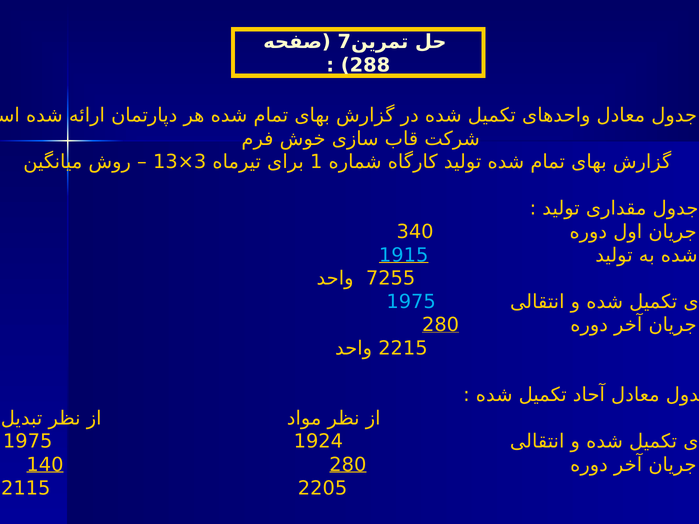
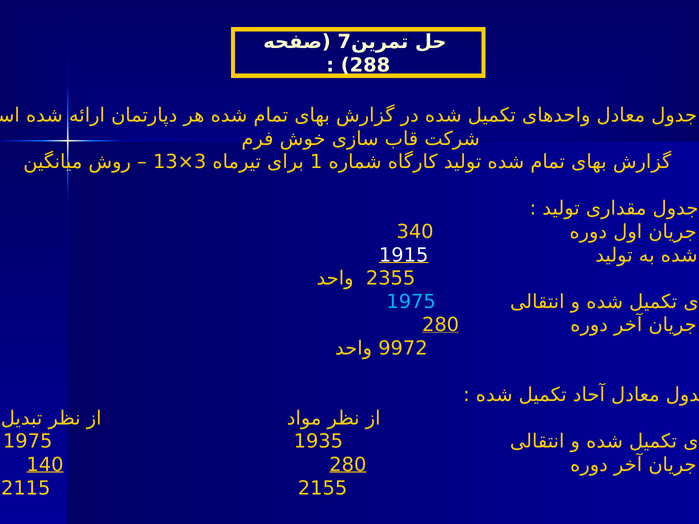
1915 colour: light blue -> white (404, 255)
7255: 7255 -> 2355 (391, 279)
2215: 2215 -> 9972 (403, 349)
1924: 1924 -> 1935 (318, 442)
2205: 2205 -> 2155 (323, 488)
